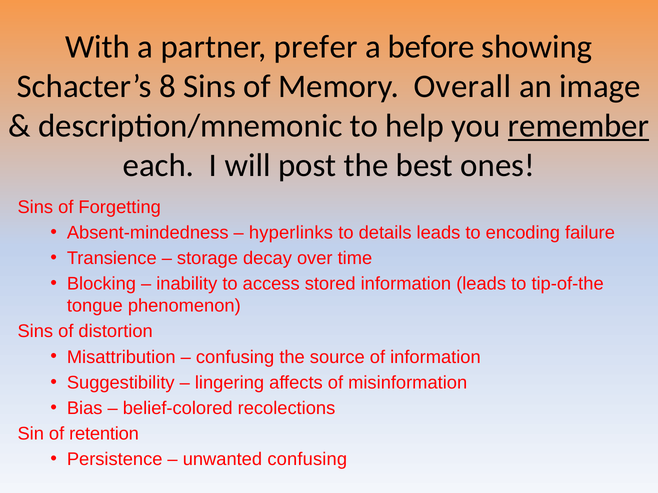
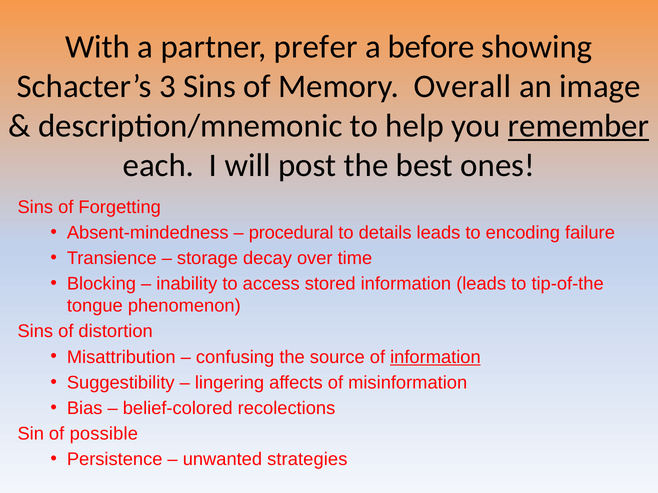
8: 8 -> 3 (167, 86)
hyperlinks: hyperlinks -> procedural (291, 233)
information underline: none -> present (435, 357)
retention: retention -> possible (104, 434)
unwanted confusing: confusing -> strategies (307, 460)
